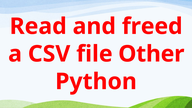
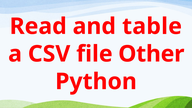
freed: freed -> table (152, 26)
